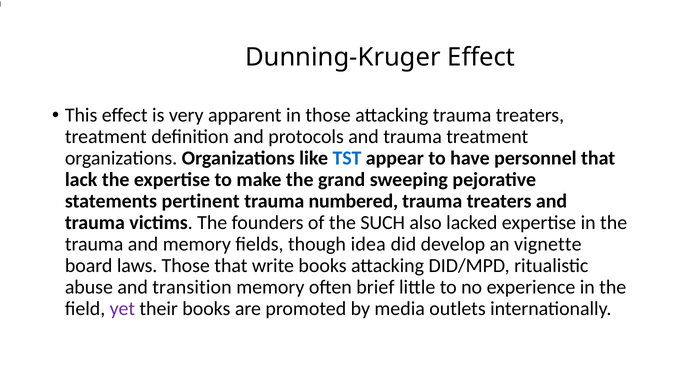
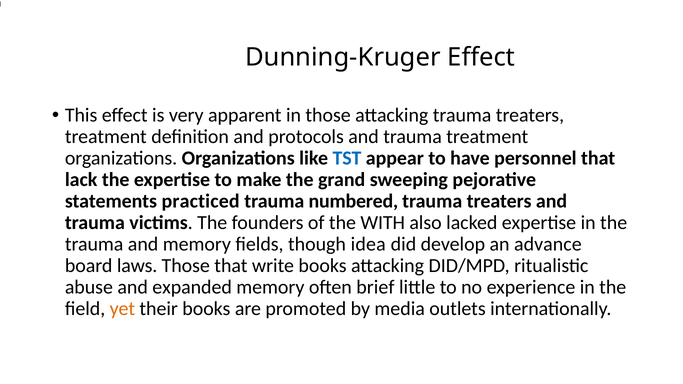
pertinent: pertinent -> practiced (201, 201)
SUCH: SUCH -> WITH (383, 223)
vignette: vignette -> advance (548, 244)
transition: transition -> expanded (192, 287)
yet colour: purple -> orange (122, 309)
